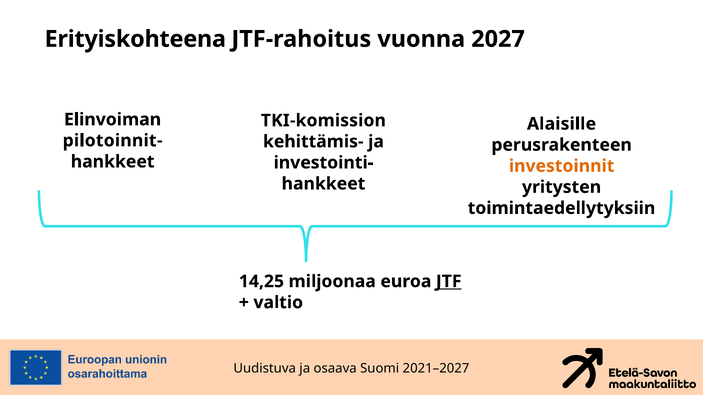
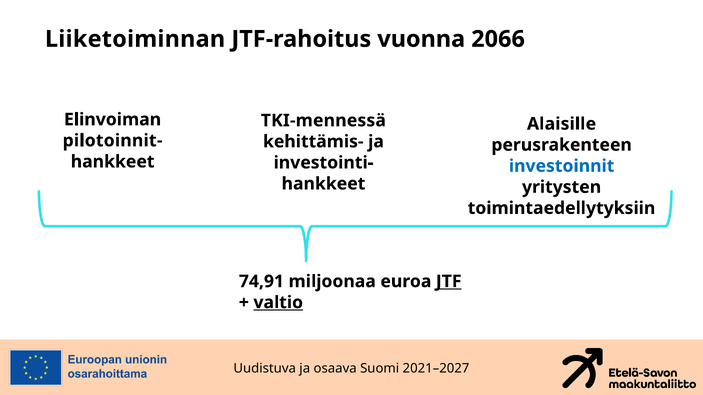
Erityiskohteena: Erityiskohteena -> Liiketoiminnan (135, 39)
2027: 2027 -> 2066 (498, 39)
TKI-komission: TKI-komission -> TKI-mennessä (323, 121)
investoinnit colour: orange -> blue (562, 166)
14,25: 14,25 -> 74,91 (261, 282)
valtio underline: none -> present (278, 303)
